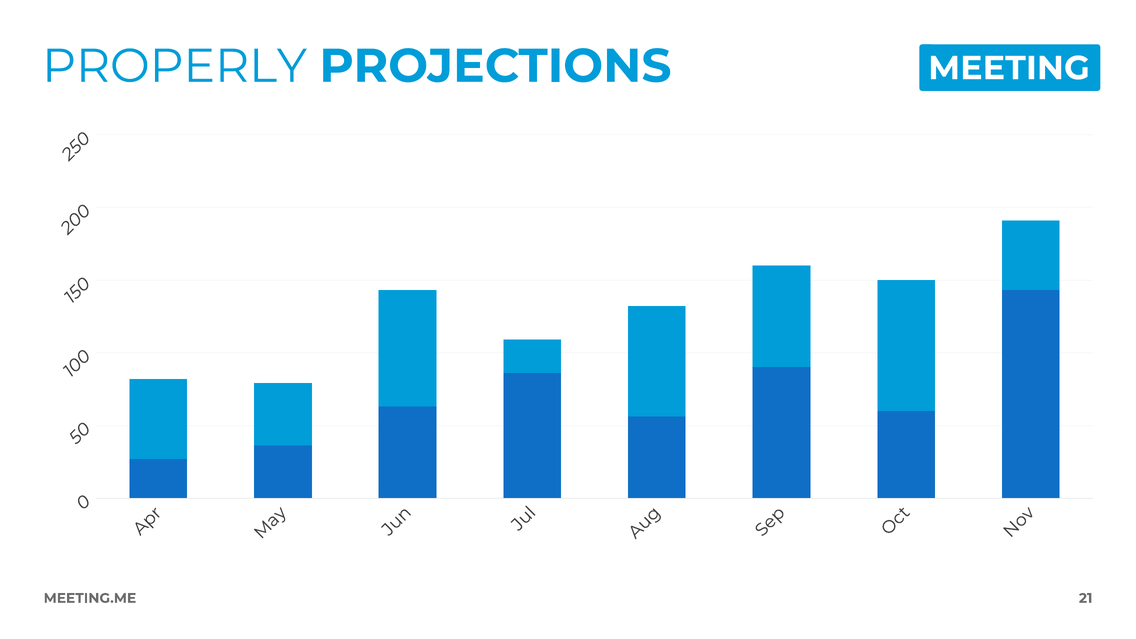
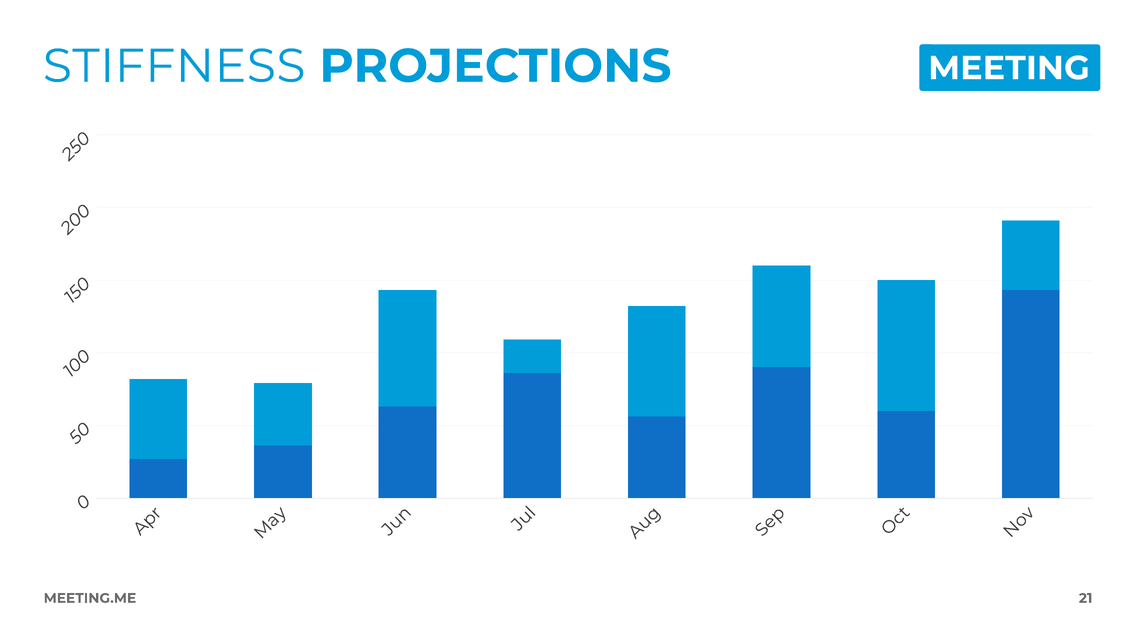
PROPERLY: PROPERLY -> STIFFNESS (174, 66)
